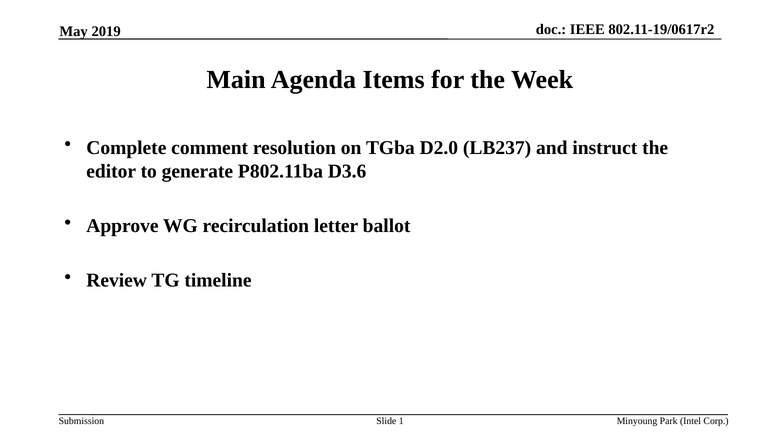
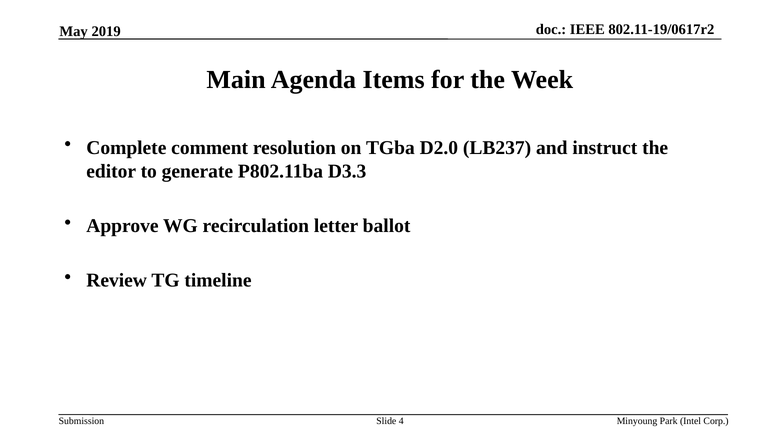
D3.6: D3.6 -> D3.3 (347, 171)
1: 1 -> 4 (401, 421)
